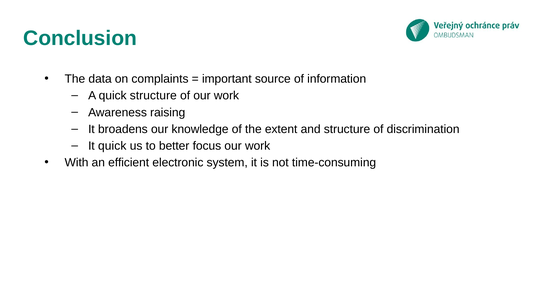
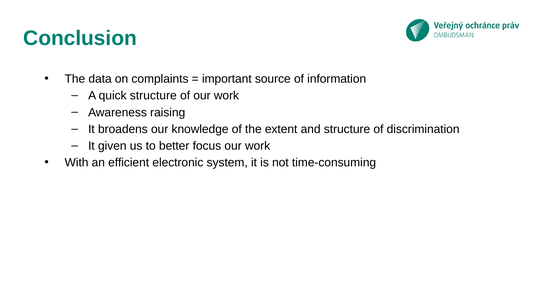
It quick: quick -> given (112, 146)
